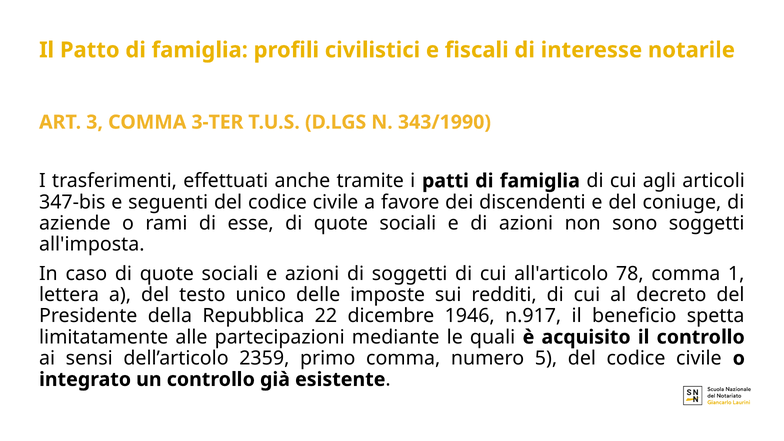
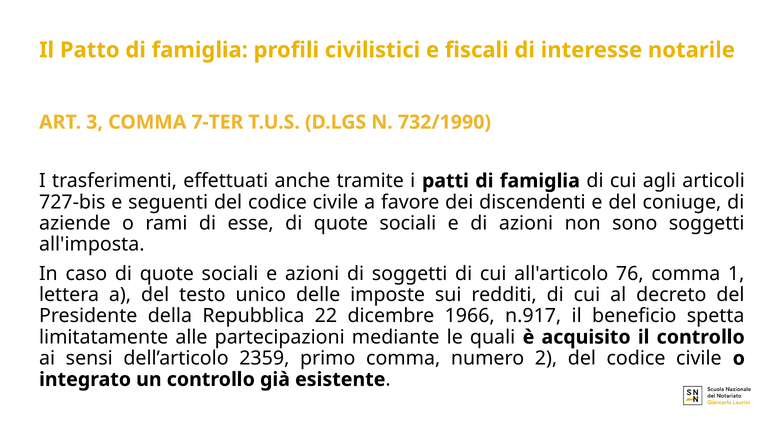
3-TER: 3-TER -> 7-TER (217, 122)
343/1990: 343/1990 -> 732/1990 (444, 122)
347-bis: 347-bis -> 727-bis (72, 202)
78: 78 -> 76 (630, 274)
1946: 1946 -> 1966 (470, 316)
5: 5 -> 2 (546, 358)
